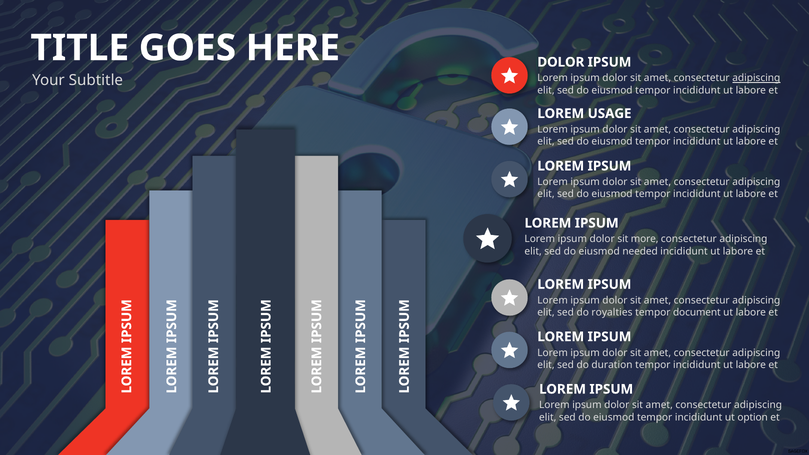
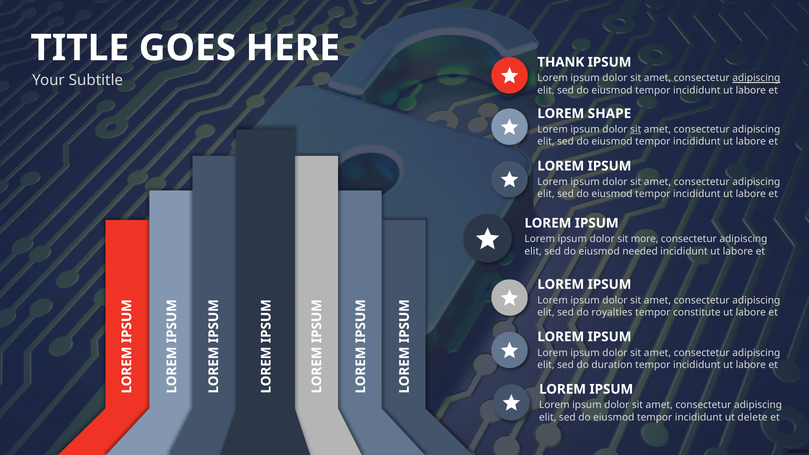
DOLOR: DOLOR -> THANK (561, 62)
USAGE: USAGE -> SHAPE (609, 114)
sit underline: none -> present (636, 130)
document: document -> constitute (697, 312)
option: option -> delete (753, 417)
